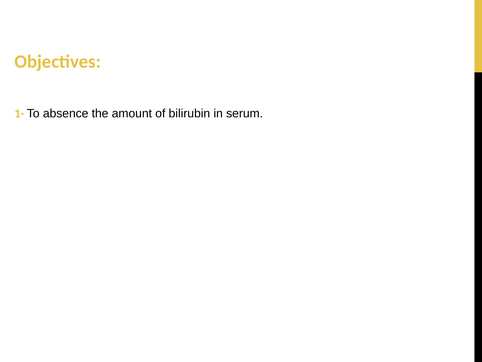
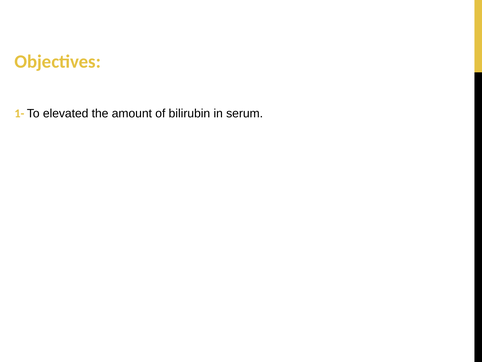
absence: absence -> elevated (66, 113)
